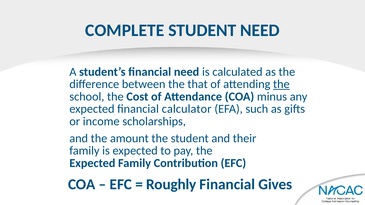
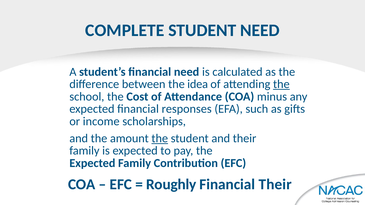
that: that -> idea (198, 84)
calculator: calculator -> responses (187, 109)
the underline: none -> present (160, 139)
Financial Gives: Gives -> Their (275, 185)
